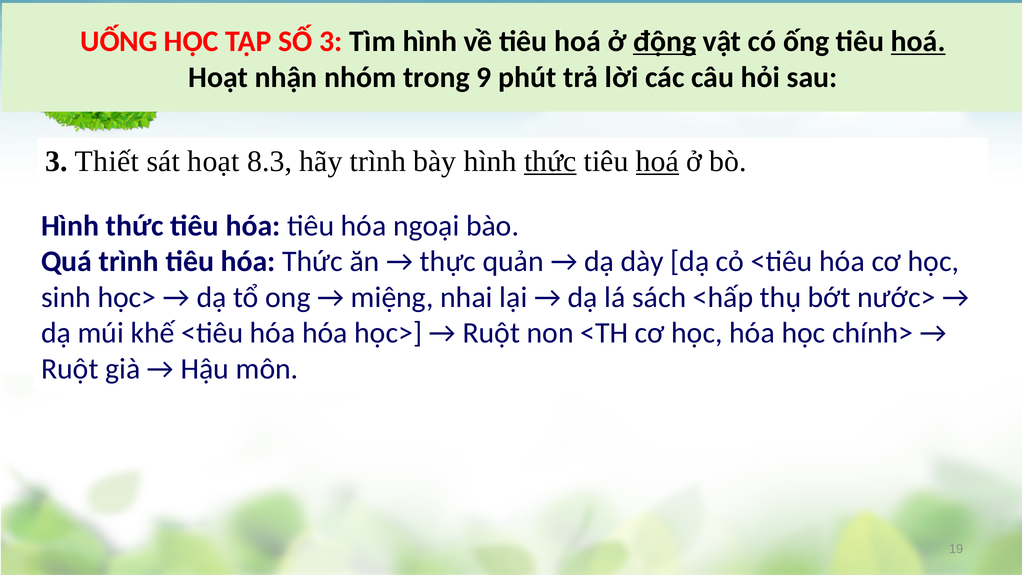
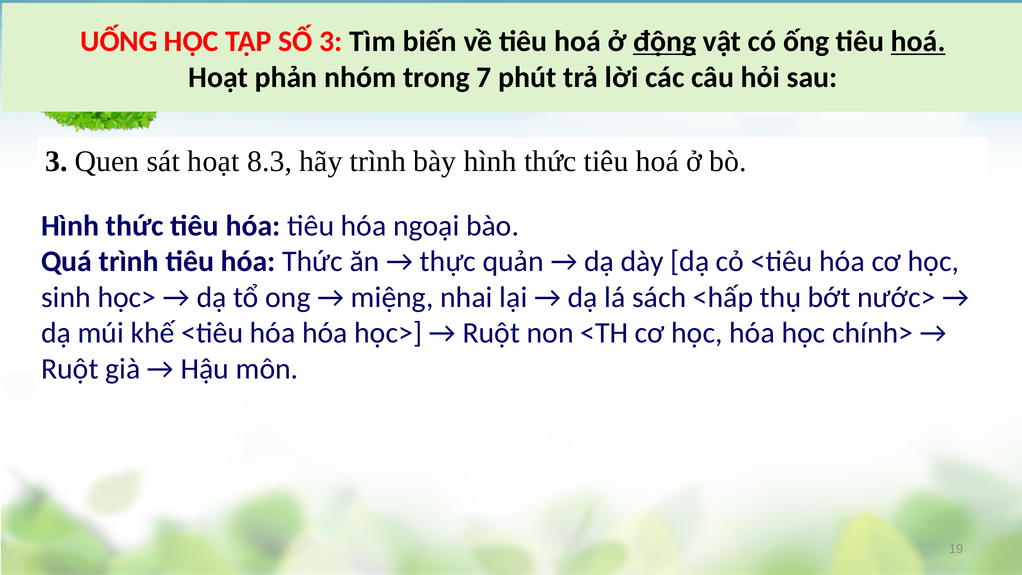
Tìm hình: hình -> biến (430, 41)
nhận: nhận -> phản (286, 77)
9: 9 -> 7 (484, 77)
Thiết: Thiết -> Quen (107, 161)
thức underline: present -> none (550, 161)
hoá underline: present -> none (657, 161)
